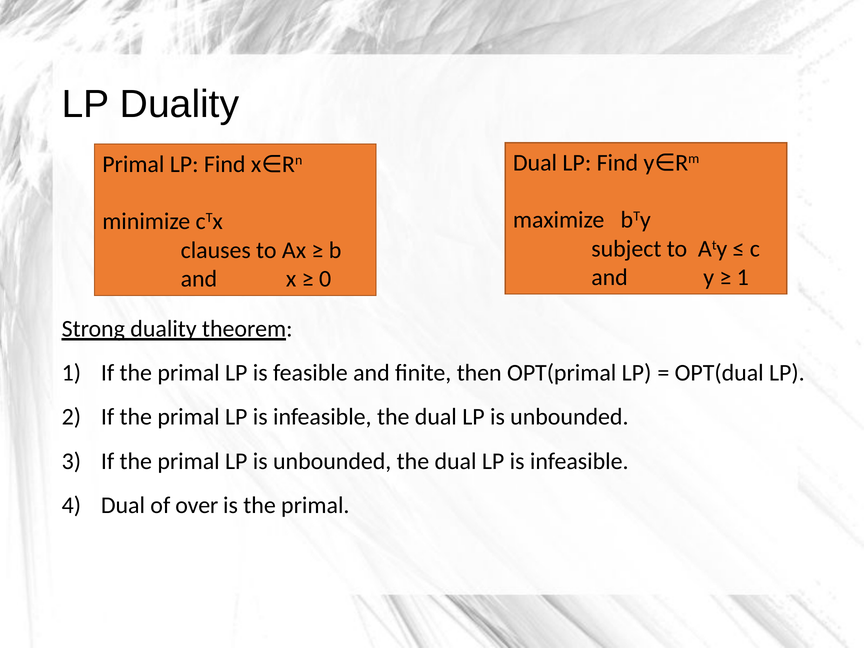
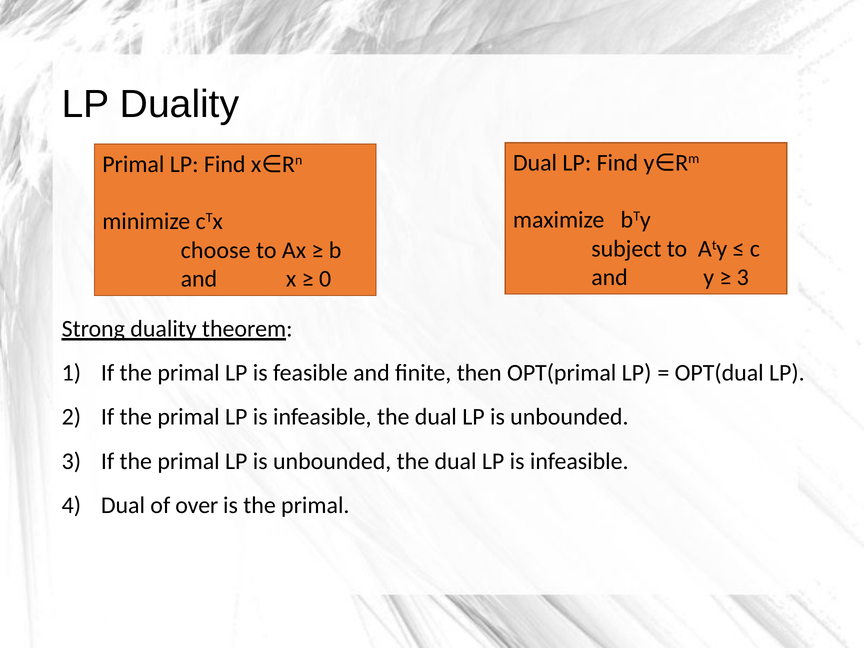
clauses: clauses -> choose (216, 250)
1: 1 -> 3 (743, 278)
